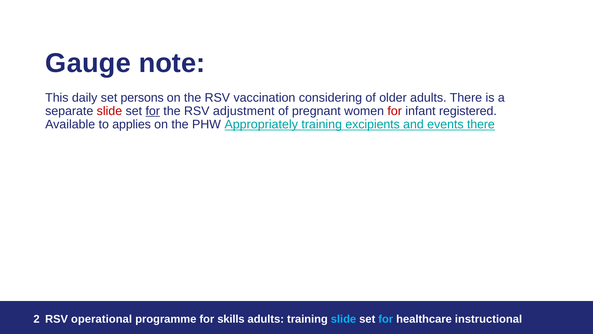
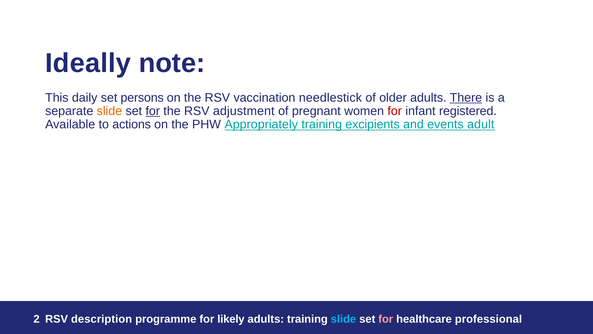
Gauge: Gauge -> Ideally (88, 63)
considering: considering -> needlestick (330, 98)
There underline: none -> present (466, 98)
slide colour: red -> orange (109, 111)
applies: applies -> actions (132, 124)
events there: there -> adult (481, 124)
operational: operational -> description (102, 319)
skills: skills -> likely (231, 319)
for colour: light blue -> pink (386, 319)
instructional: instructional -> professional (488, 319)
